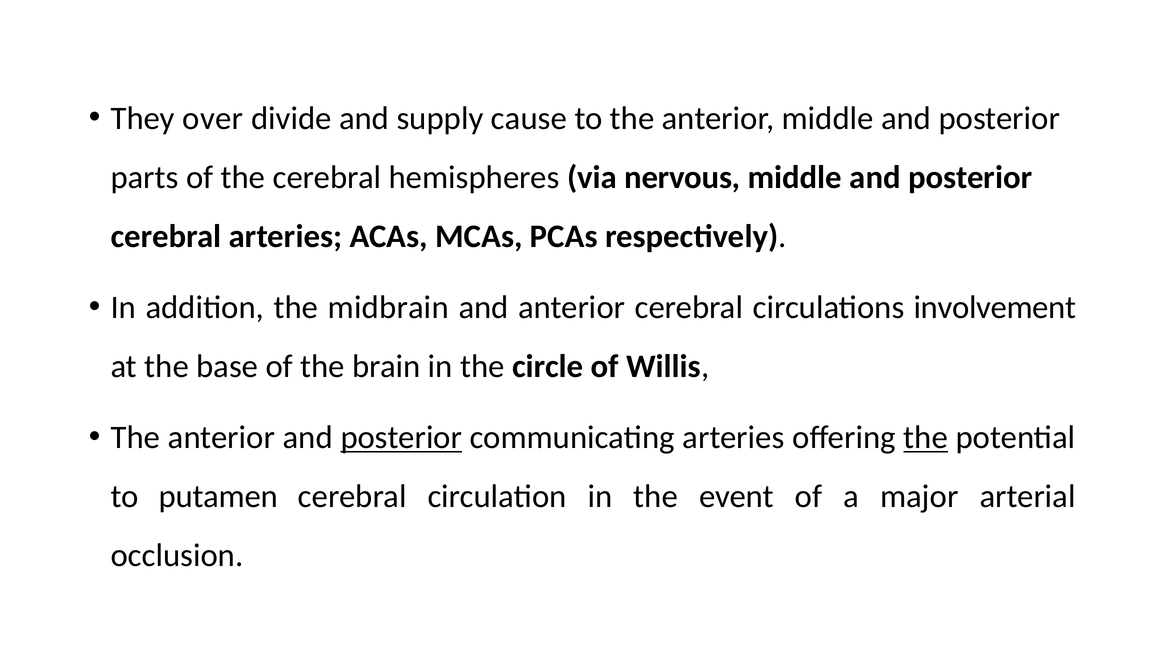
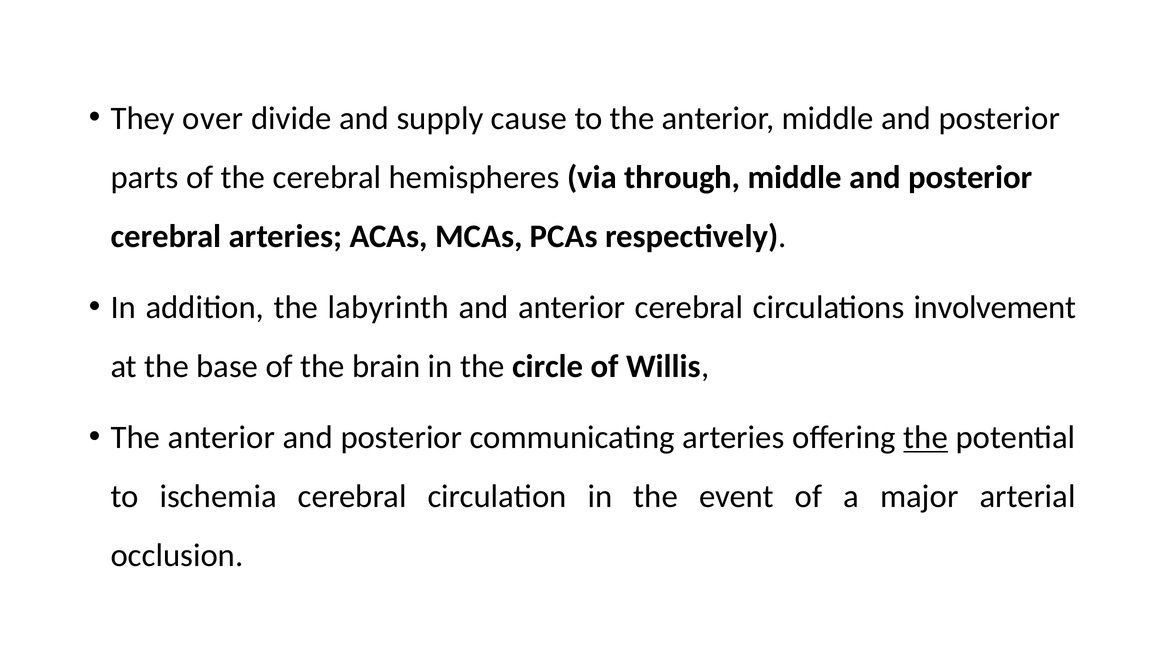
nervous: nervous -> through (682, 177)
midbrain: midbrain -> labyrinth (388, 308)
posterior underline: present -> none (401, 438)
putamen: putamen -> ischemia (218, 497)
